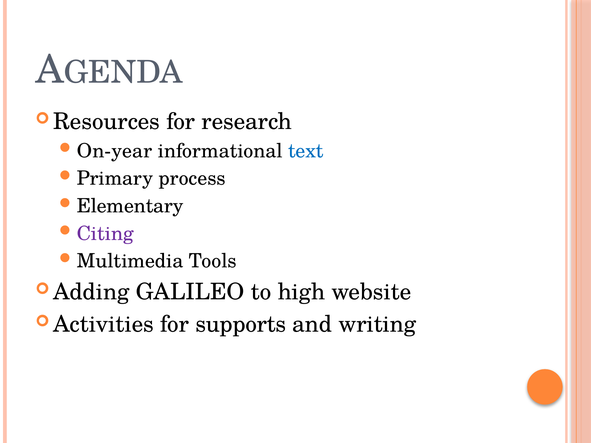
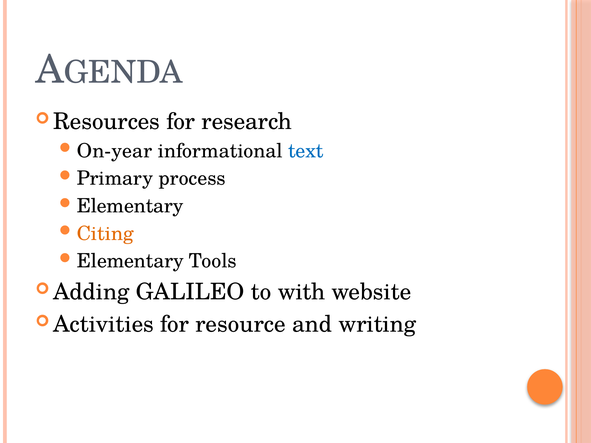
Citing colour: purple -> orange (105, 234)
Multimedia: Multimedia -> Elementary (130, 261)
high: high -> with (301, 292)
supports: supports -> resource (241, 324)
